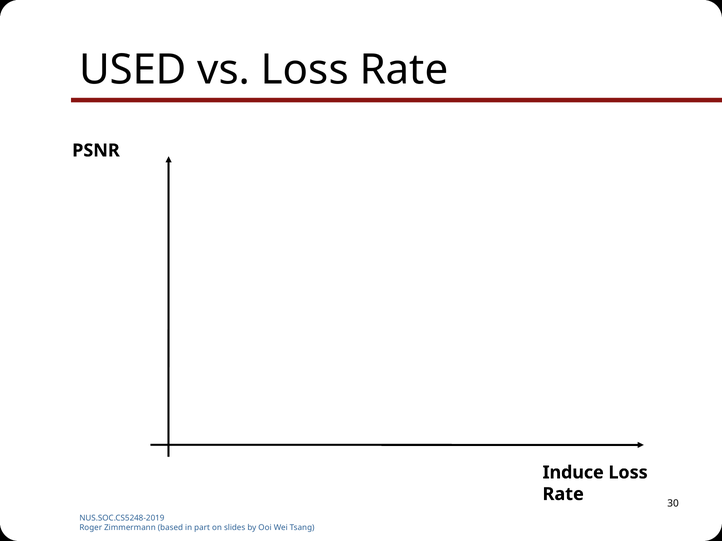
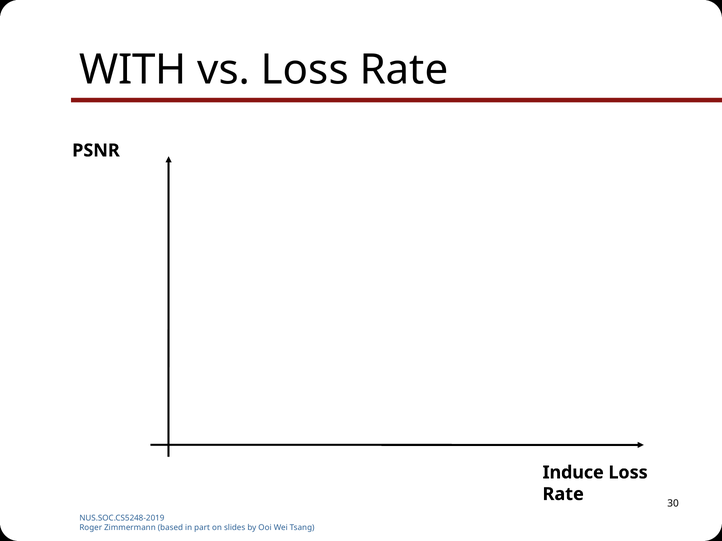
USED: USED -> WITH (133, 70)
